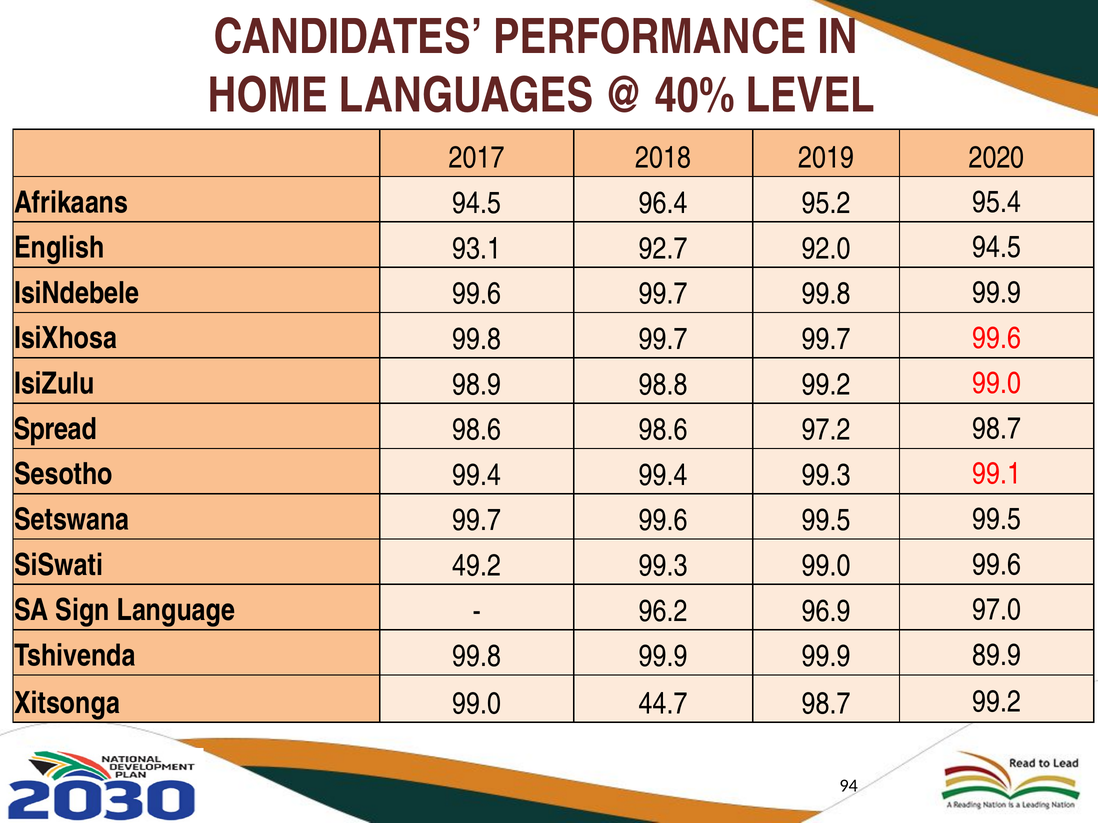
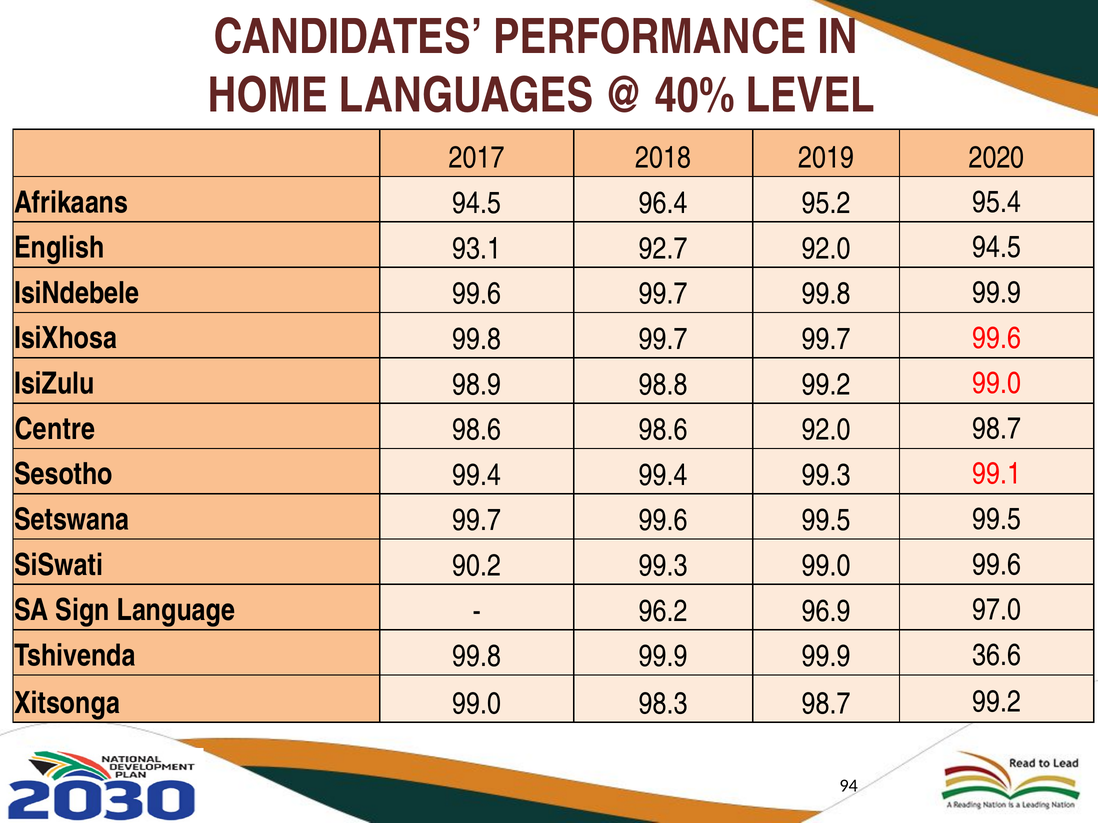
Spread: Spread -> Centre (55, 429)
98.6 97.2: 97.2 -> 92.0 (826, 430)
49.2: 49.2 -> 90.2 (477, 566)
89.9: 89.9 -> 36.6 (997, 656)
44.7: 44.7 -> 98.3 (663, 704)
